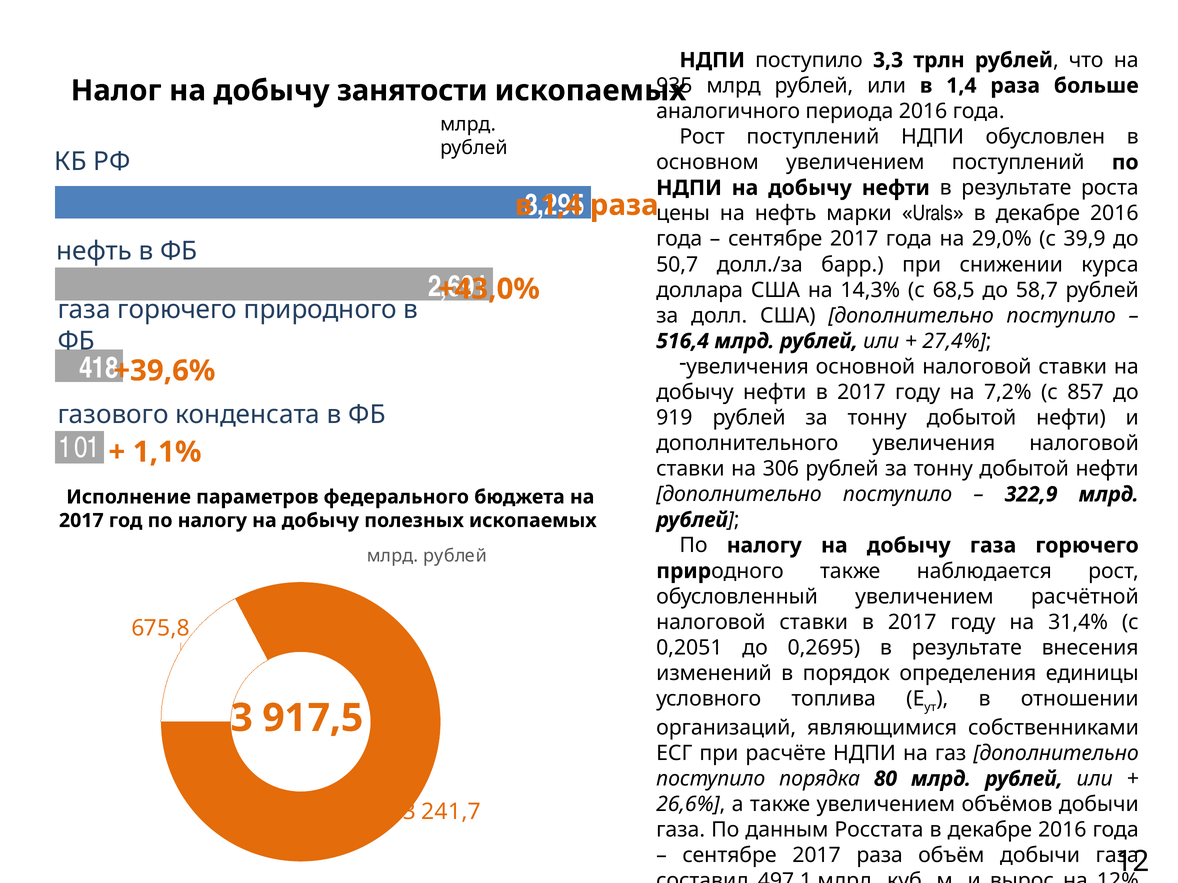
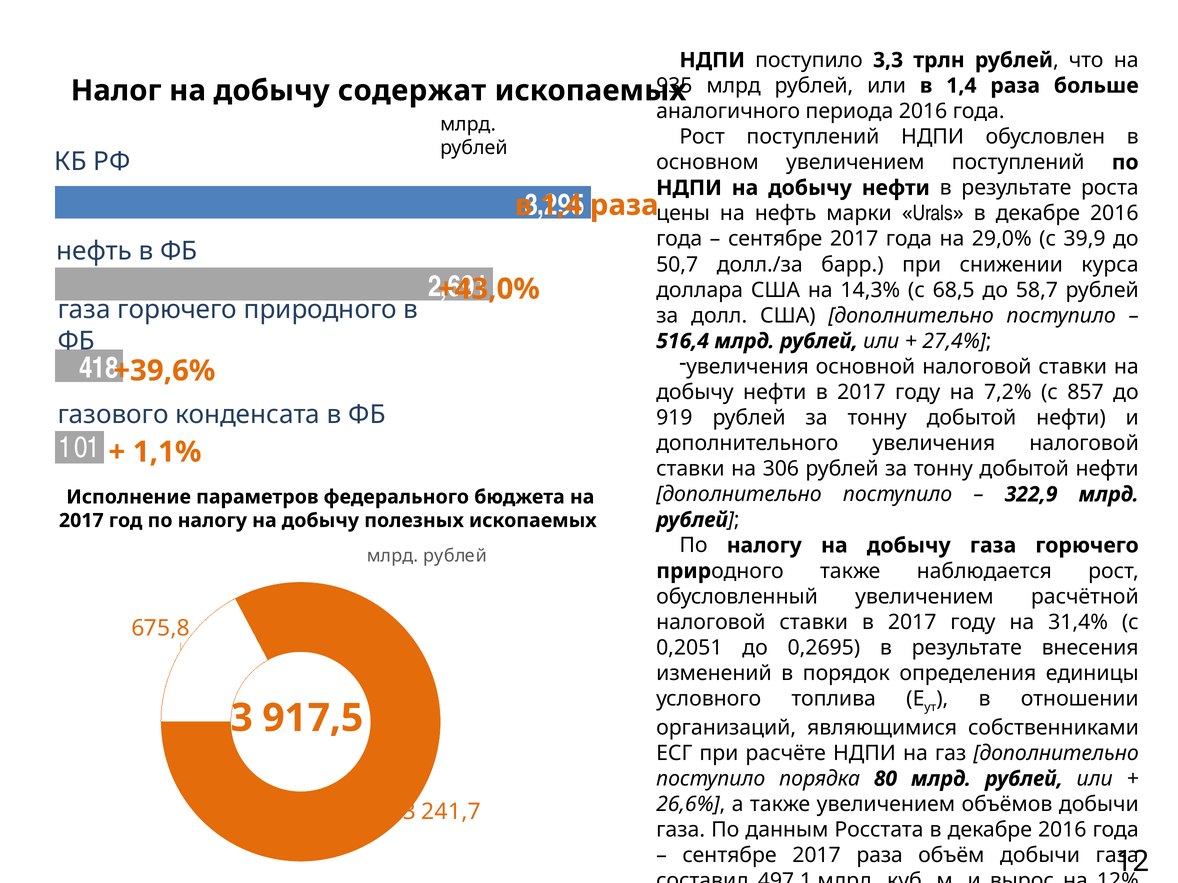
занятости: занятости -> содержат (412, 91)
